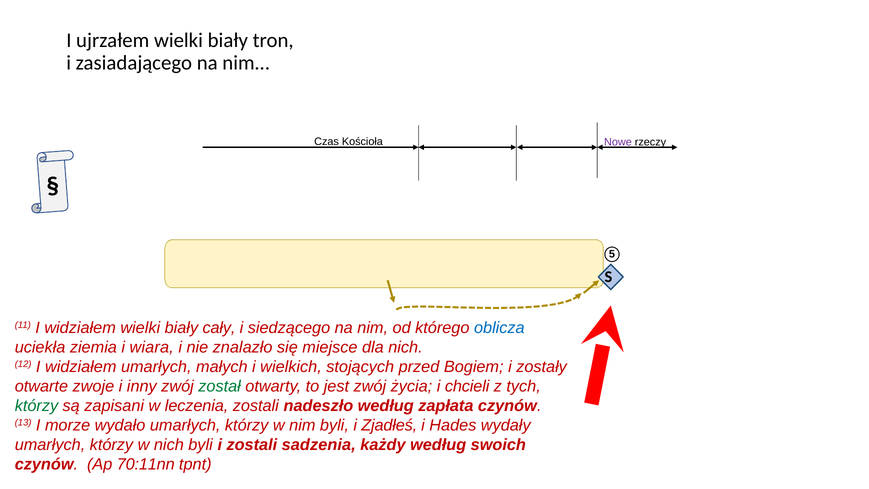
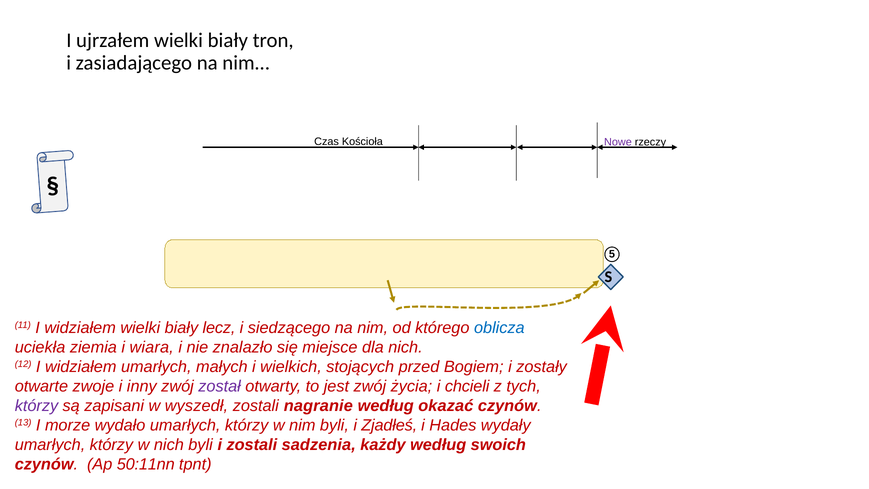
cały: cały -> lecz (219, 328)
został colour: green -> purple (220, 386)
którzy colour: green -> purple (36, 406)
leczenia: leczenia -> wyszedł (196, 406)
nadeszło: nadeszło -> nagranie (318, 406)
zapłata: zapłata -> okazać (446, 406)
70:11nn: 70:11nn -> 50:11nn (146, 464)
